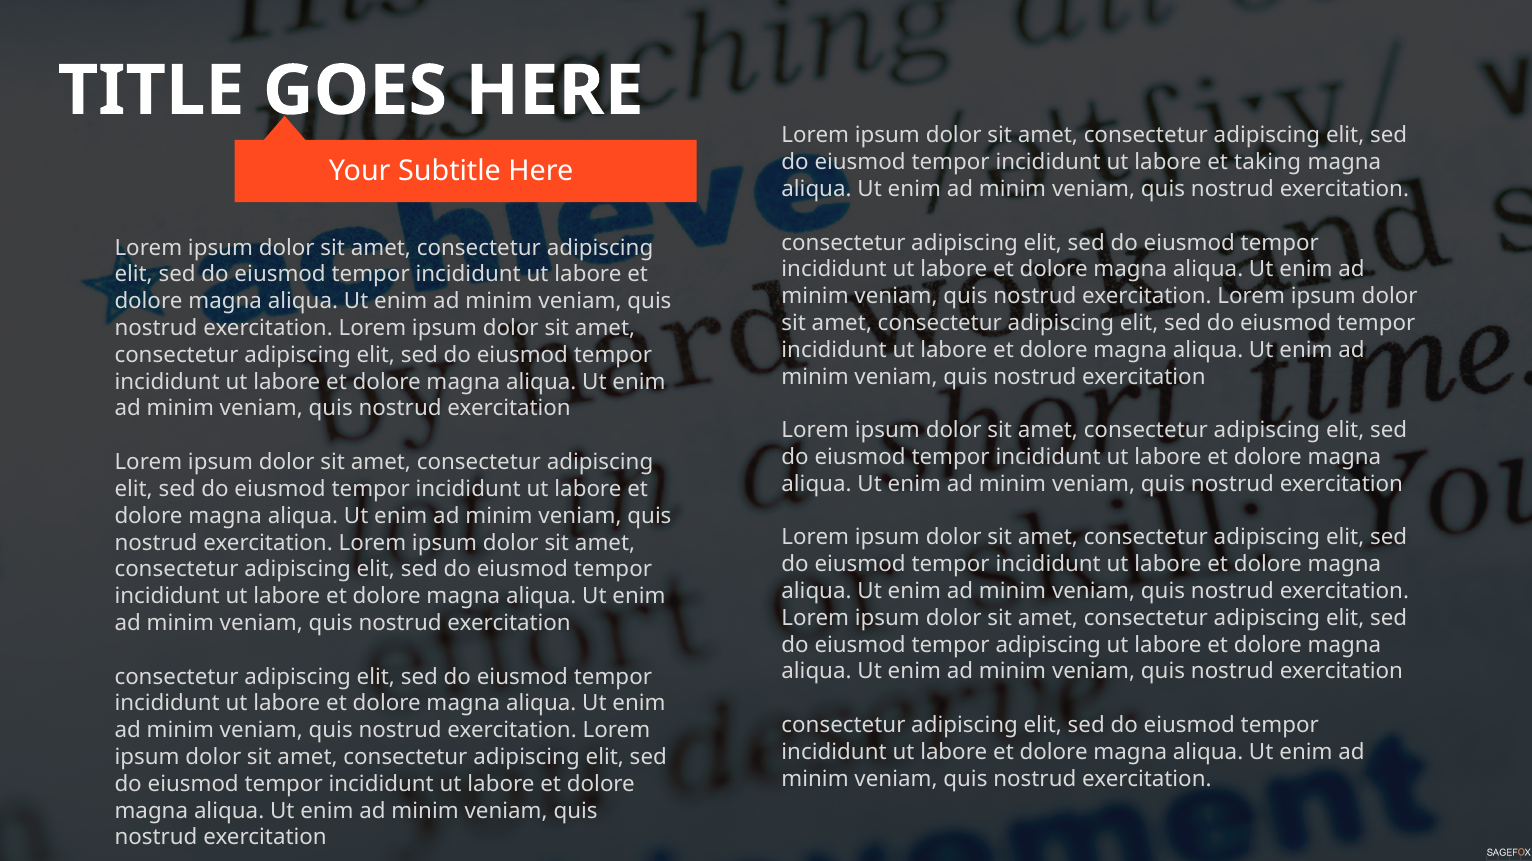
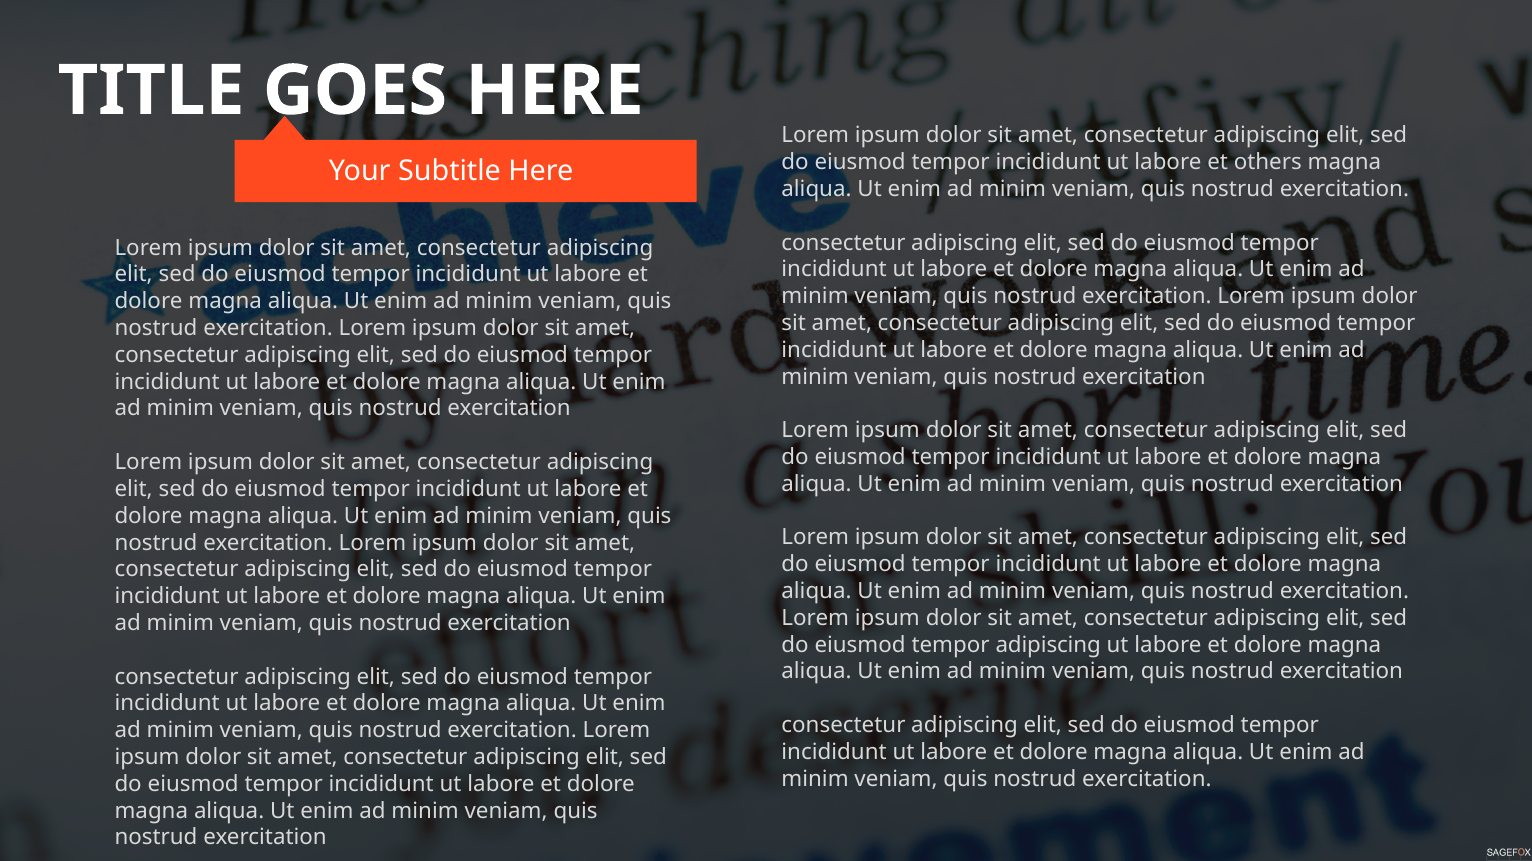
taking: taking -> others (1268, 162)
